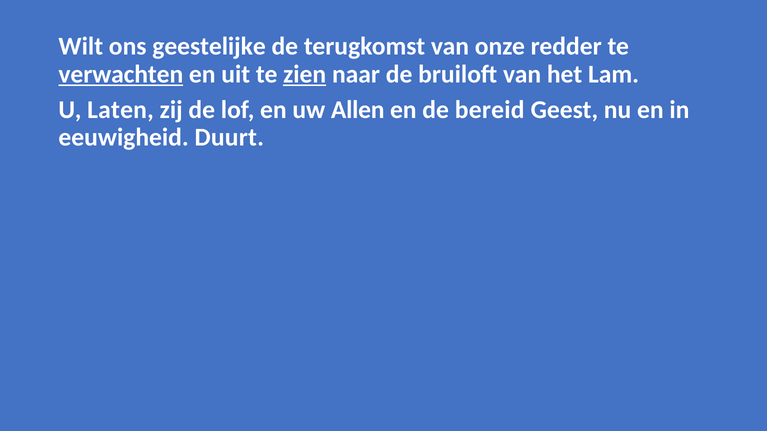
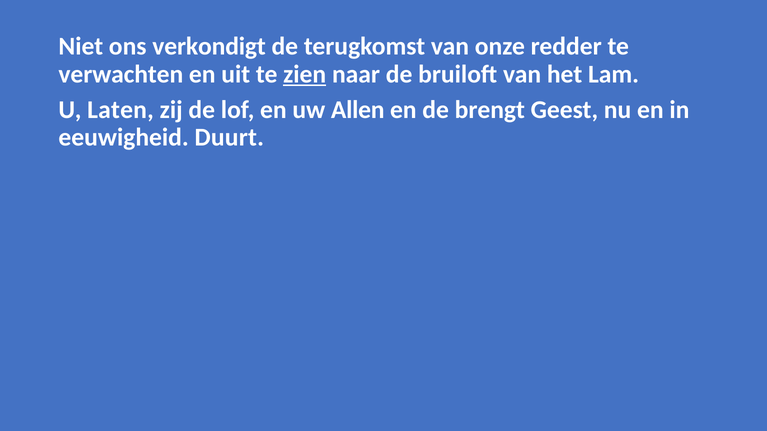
Wilt: Wilt -> Niet (81, 47)
geestelijke: geestelijke -> verkondigt (209, 47)
verwachten underline: present -> none (121, 74)
bereid: bereid -> brengt (490, 110)
